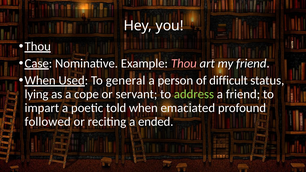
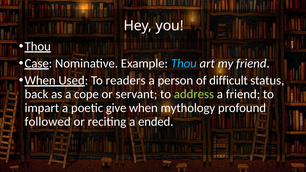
Thou colour: pink -> light blue (184, 63)
general: general -> readers (126, 80)
lying: lying -> back (37, 94)
told: told -> give (116, 108)
emaciated: emaciated -> mythology (188, 108)
